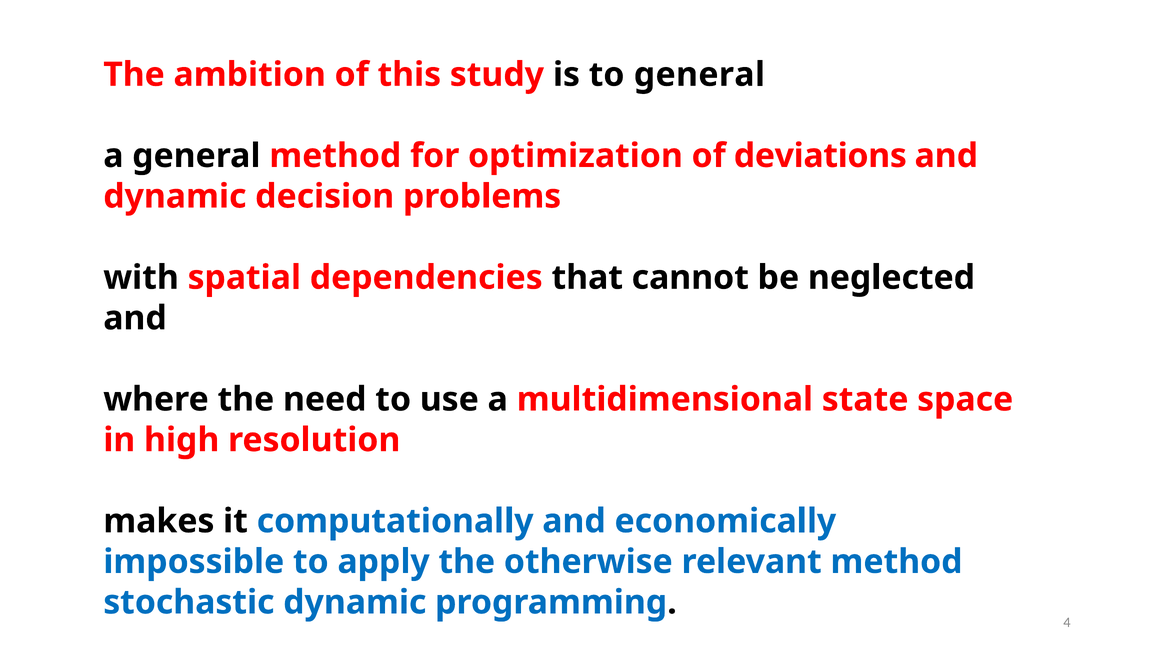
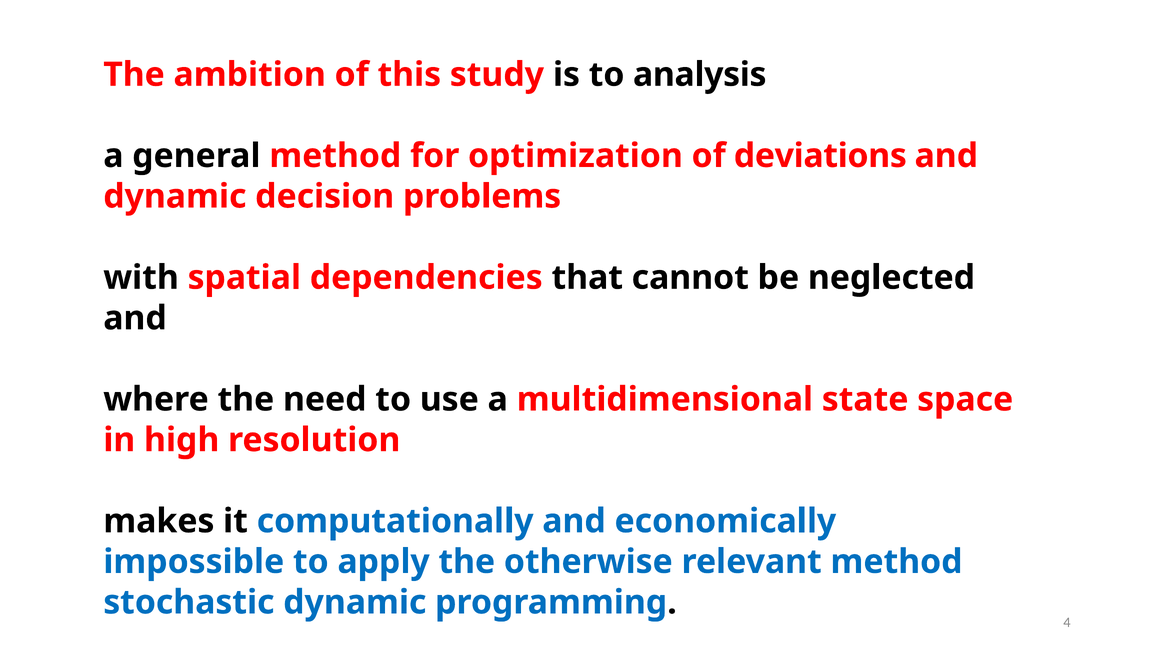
to general: general -> analysis (700, 75)
